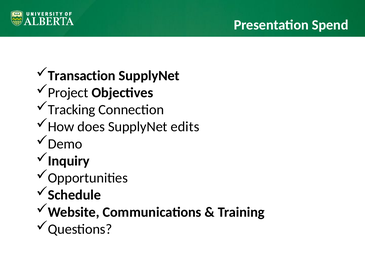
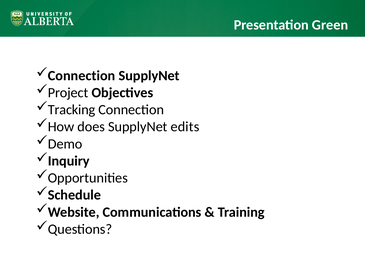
Spend: Spend -> Green (330, 25)
Transaction: Transaction -> Connection (82, 76)
